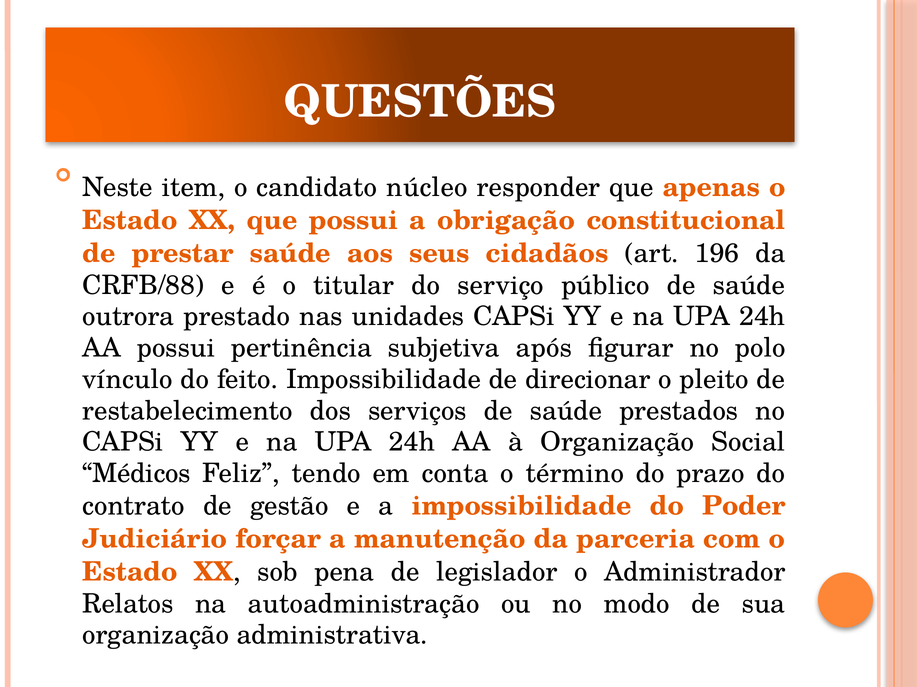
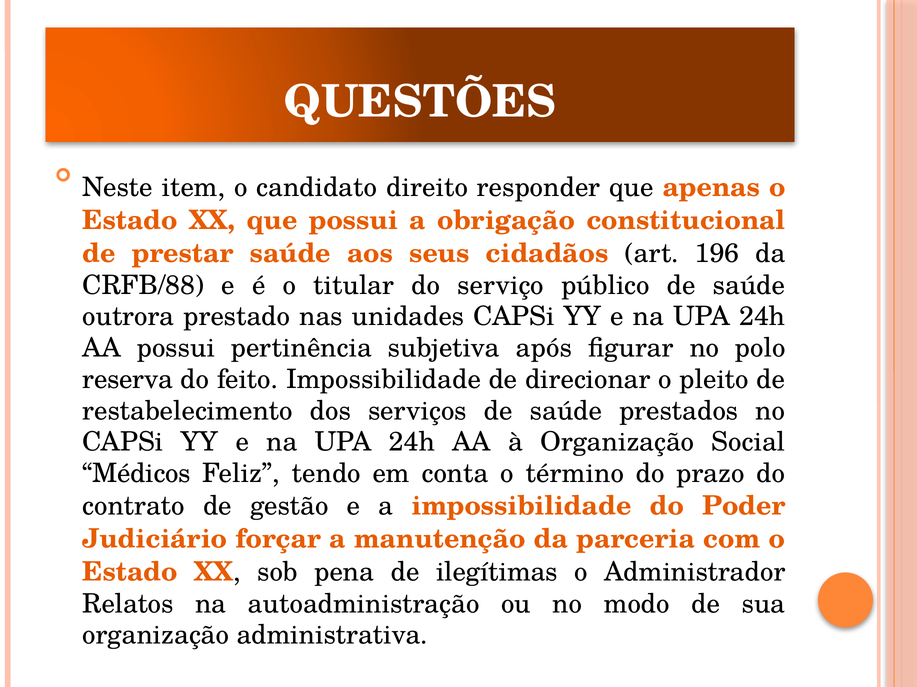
núcleo: núcleo -> direito (427, 187)
vínculo: vínculo -> reserva (128, 380)
legislador: legislador -> ilegítimas (497, 572)
